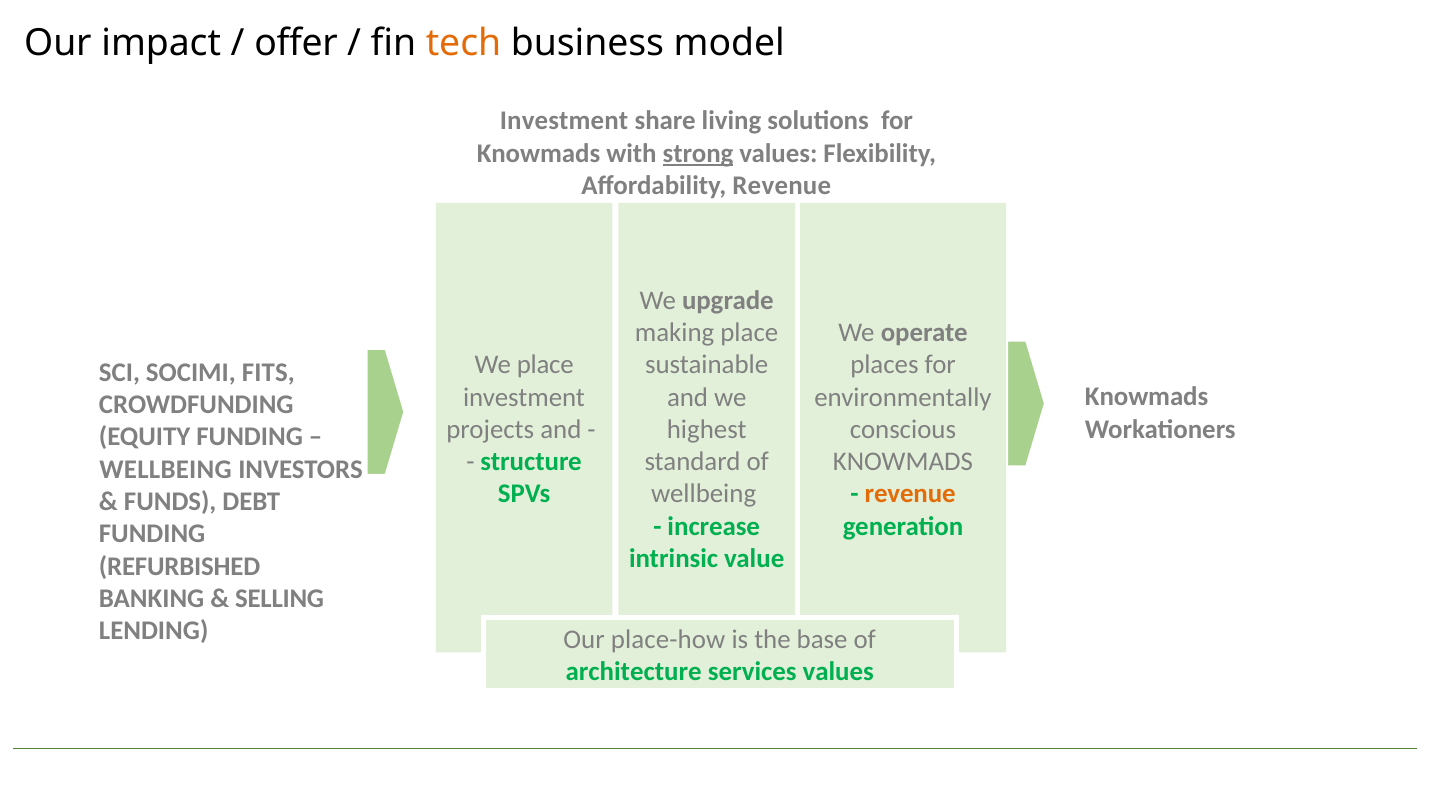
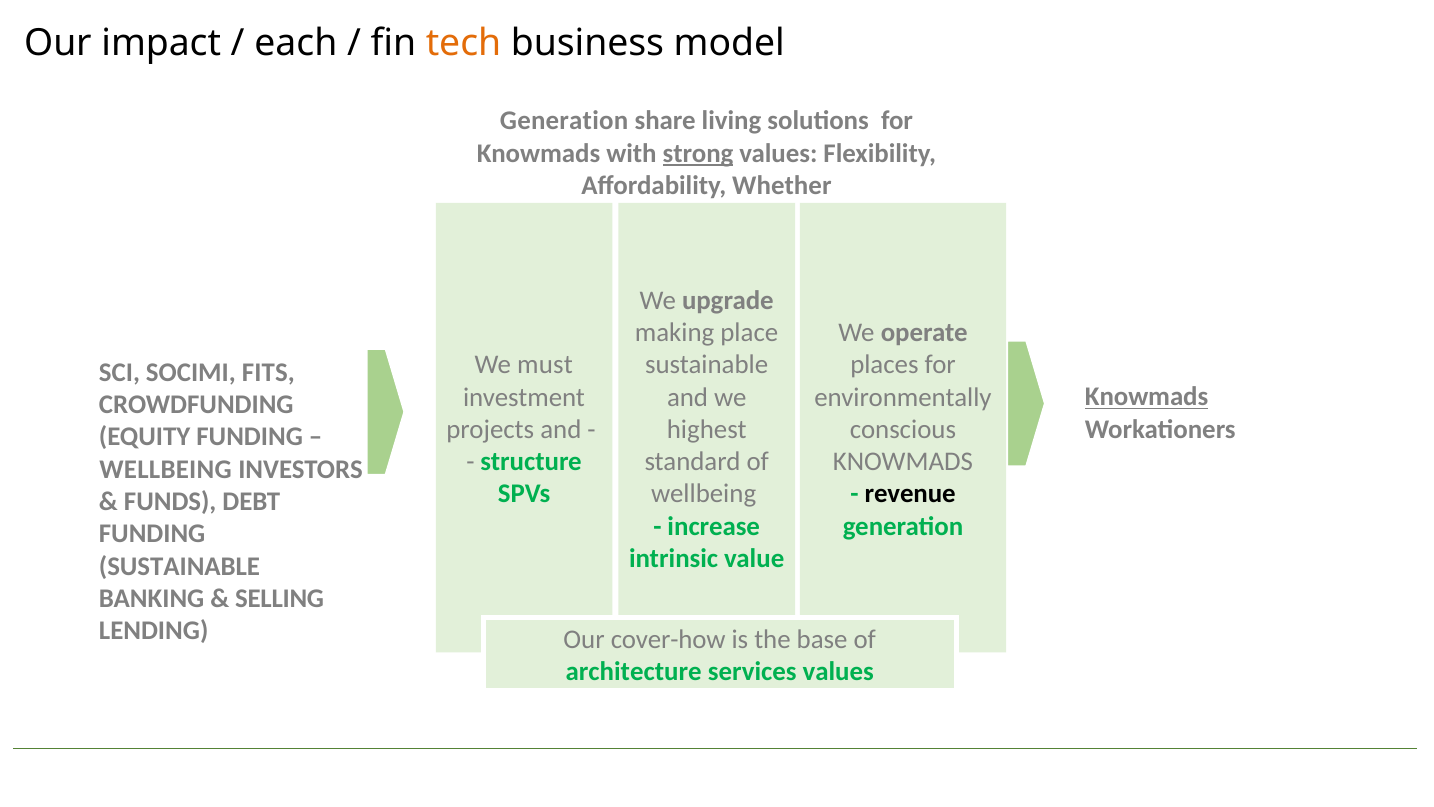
offer: offer -> each (296, 43)
Investment: Investment -> Generation (564, 121)
Affordability Revenue: Revenue -> Whether (782, 185)
We place: place -> must (545, 365)
Knowmads underline: none -> present (1147, 397)
revenue colour: orange -> black (910, 494)
REFURBISHED: REFURBISHED -> SUSTAINABLE (180, 566)
place-how: place-how -> cover-how (668, 639)
